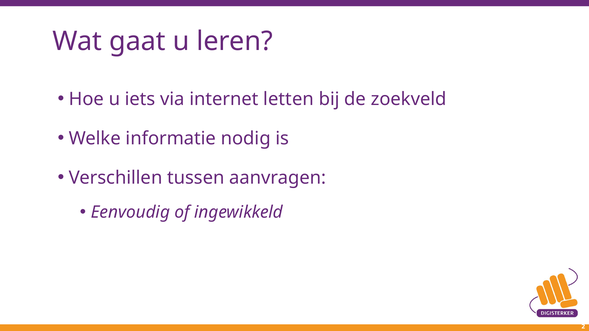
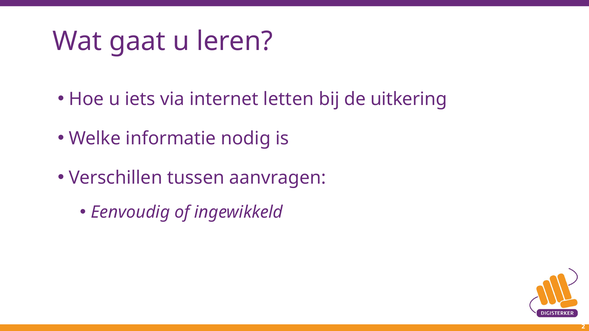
zoekveld: zoekveld -> uitkering (409, 99)
